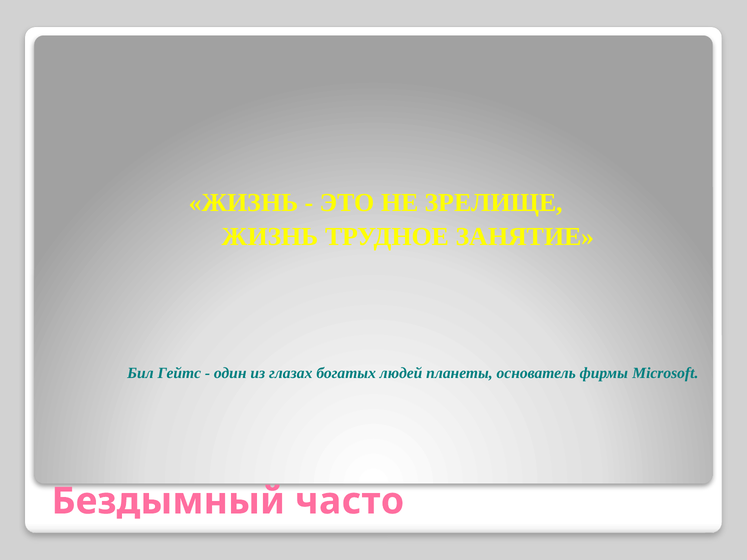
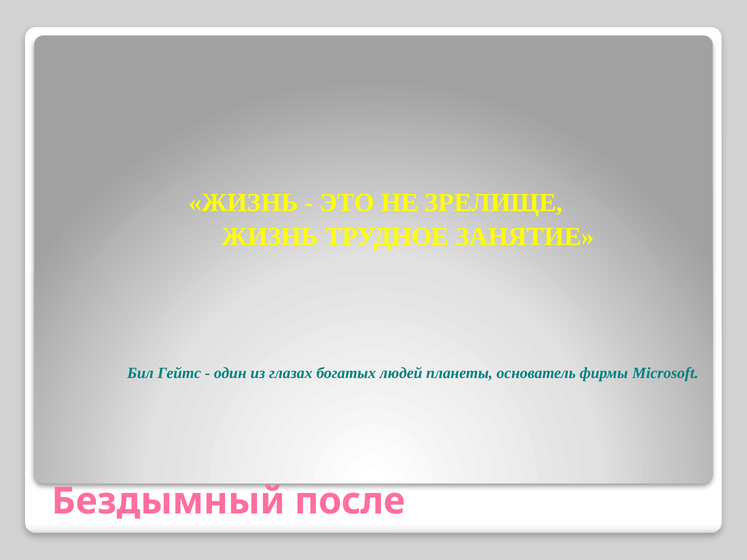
часто: часто -> после (350, 501)
